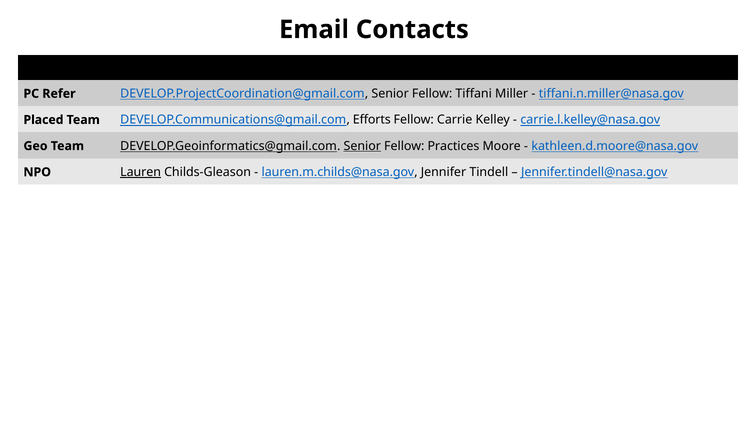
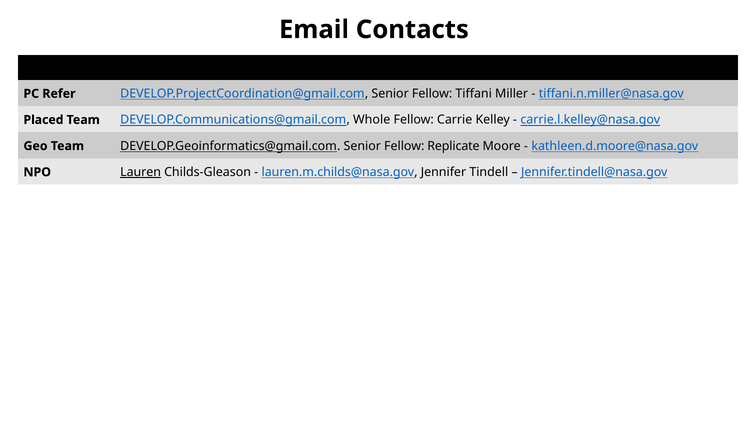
Efforts: Efforts -> Whole (372, 120)
Senior underline: present -> none (362, 146)
Practices: Practices -> Replicate (453, 146)
